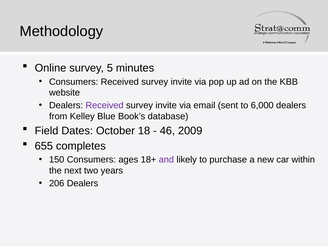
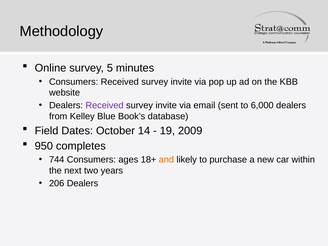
18: 18 -> 14 (144, 131)
46: 46 -> 19 (167, 131)
655: 655 -> 950 (44, 146)
150: 150 -> 744 (57, 160)
and colour: purple -> orange (166, 160)
